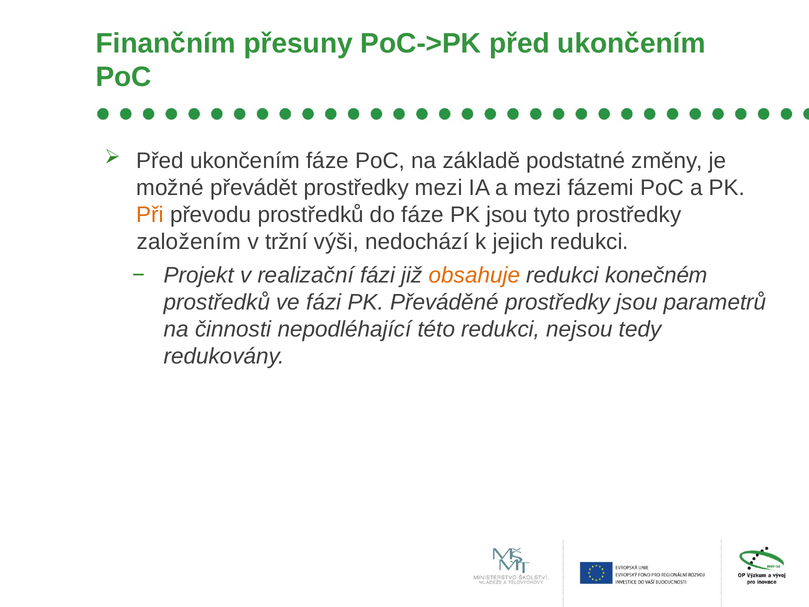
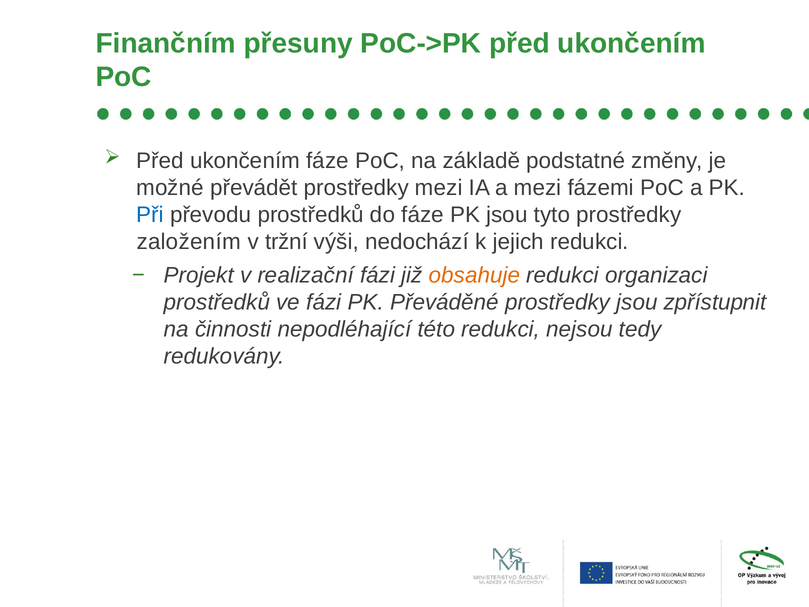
Při colour: orange -> blue (150, 215)
konečném: konečném -> organizaci (656, 275)
parametrů: parametrů -> zpřístupnit (715, 302)
